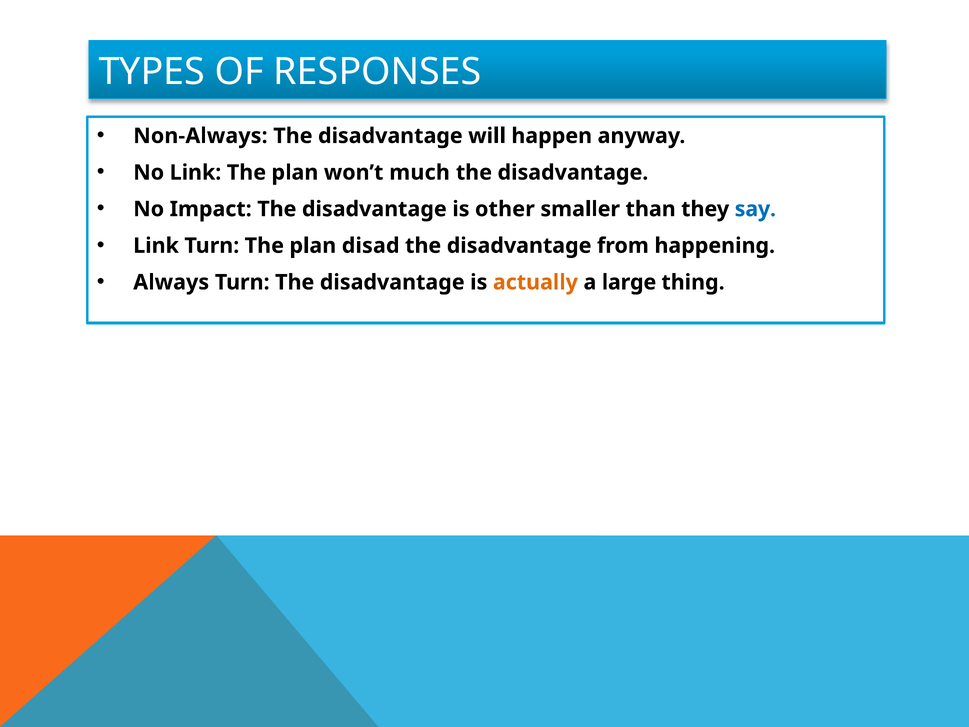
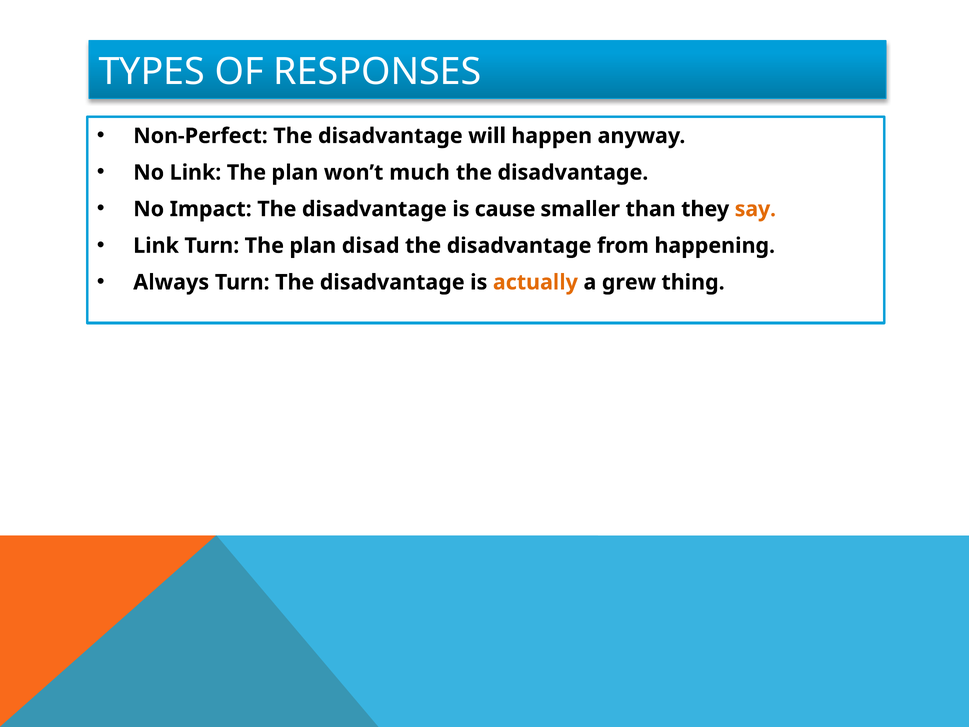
Non-Always: Non-Always -> Non-Perfect (201, 136)
other: other -> cause (505, 209)
say colour: blue -> orange (755, 209)
large: large -> grew (629, 282)
